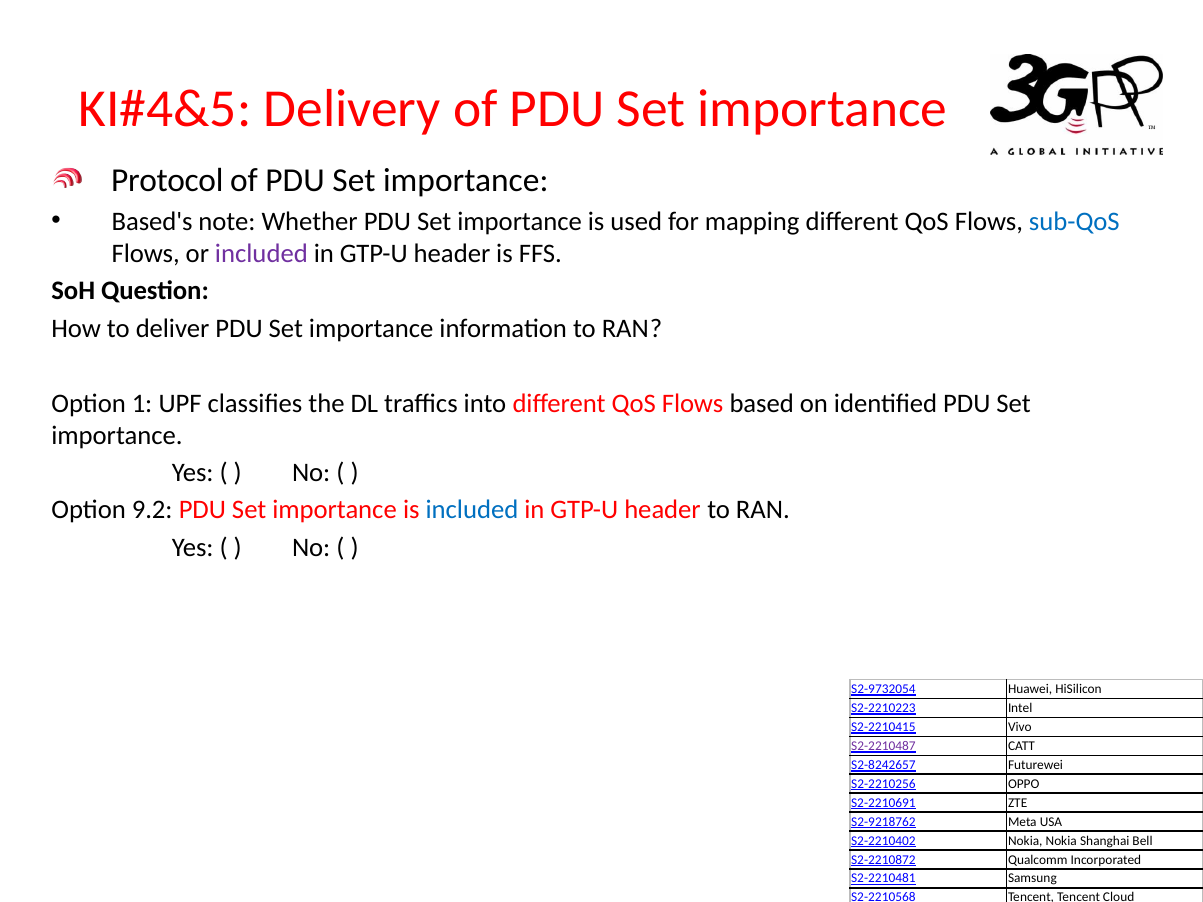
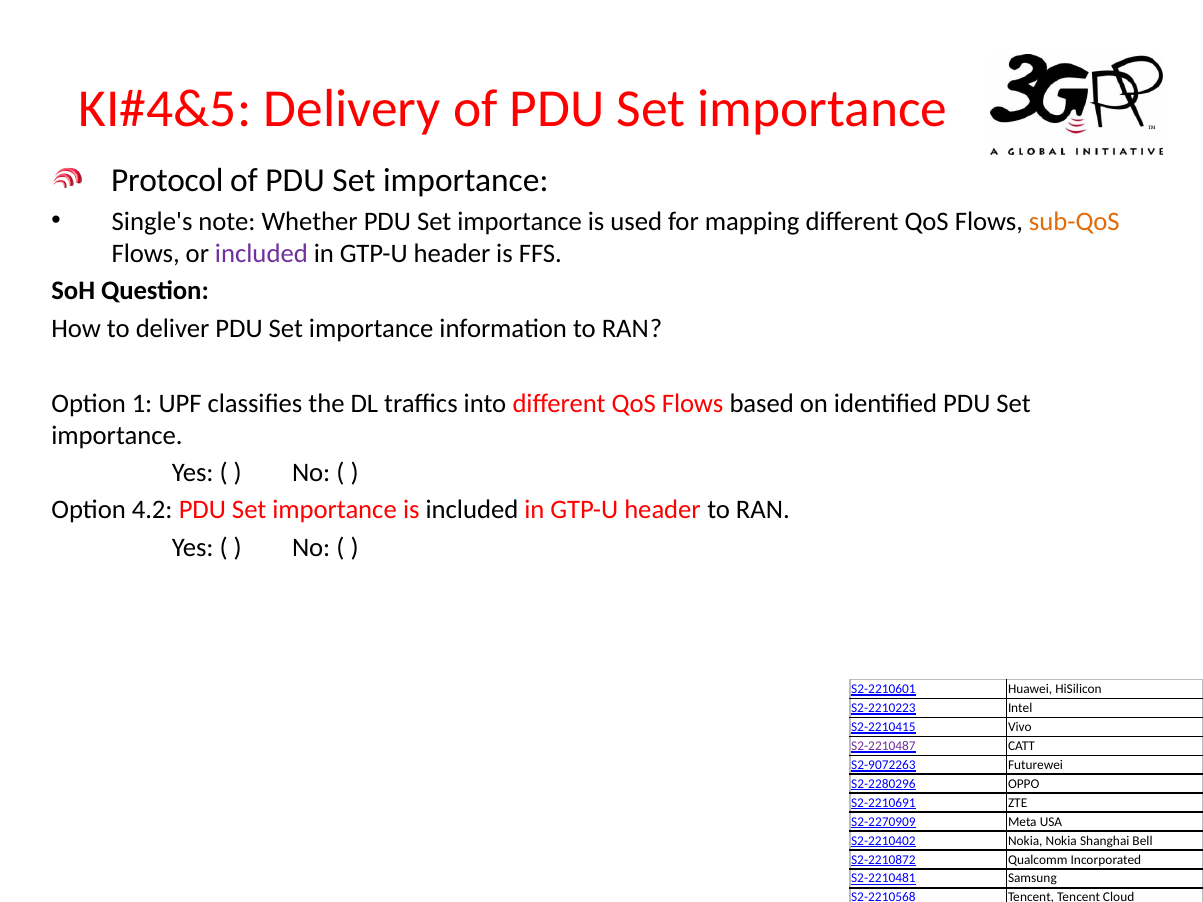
Based's: Based's -> Single's (152, 222)
sub-QoS colour: blue -> orange (1074, 222)
9.2: 9.2 -> 4.2 (152, 510)
included colour: blue -> black (472, 510)
S2-9732054: S2-9732054 -> S2-2210601 (883, 689)
S2-8242657: S2-8242657 -> S2-9072263 (883, 765)
S2-2210256: S2-2210256 -> S2-2280296 (883, 784)
S2-9218762: S2-9218762 -> S2-2270909 (883, 822)
